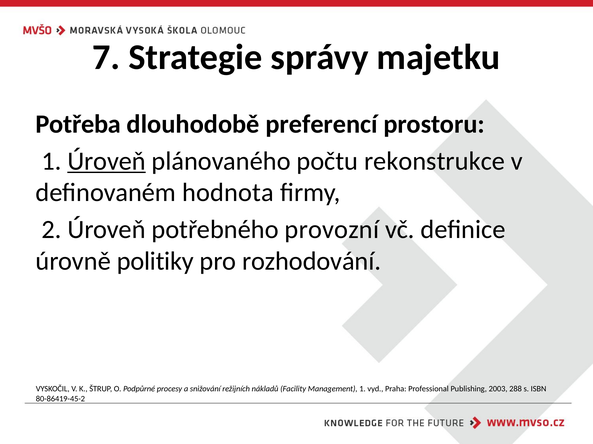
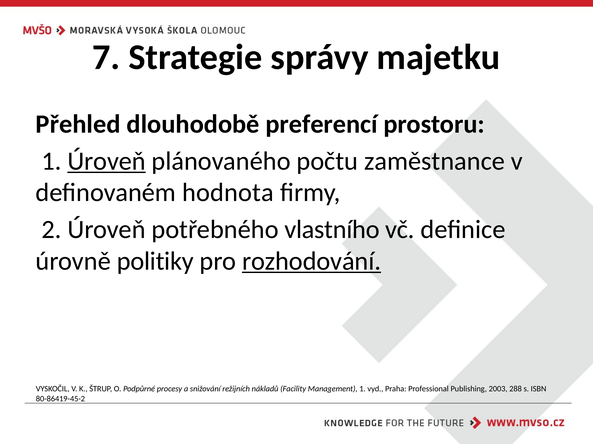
Potřeba: Potřeba -> Přehled (78, 124)
rekonstrukce: rekonstrukce -> zaměstnance (435, 161)
provozní: provozní -> vlastního (332, 230)
rozhodování underline: none -> present (312, 261)
